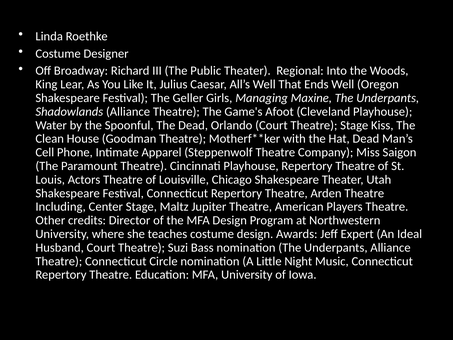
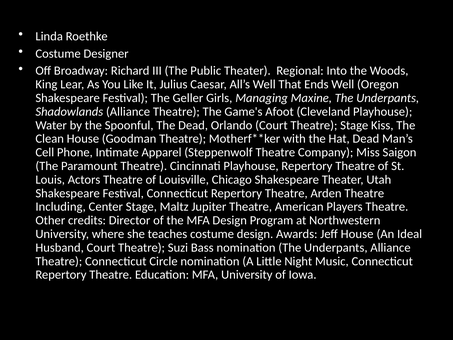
Jeff Expert: Expert -> House (357, 234)
